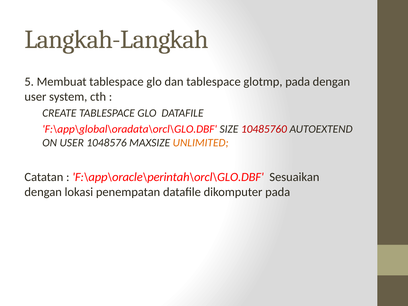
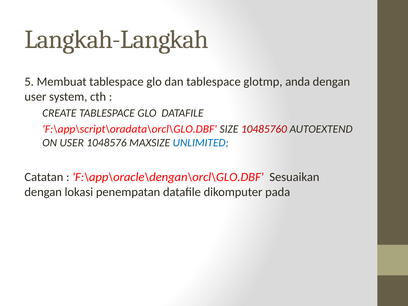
glotmp pada: pada -> anda (298, 82)
F:\app\global\oradata\orcl\GLO.DBF: F:\app\global\oradata\orcl\GLO.DBF -> F:\app\script\oradata\orcl\GLO.DBF (130, 129)
UNLIMITED colour: orange -> blue (201, 143)
F:\app\oracle\perintah\orcl\GLO.DBF: F:\app\oracle\perintah\orcl\GLO.DBF -> F:\app\oracle\dengan\orcl\GLO.DBF (168, 177)
